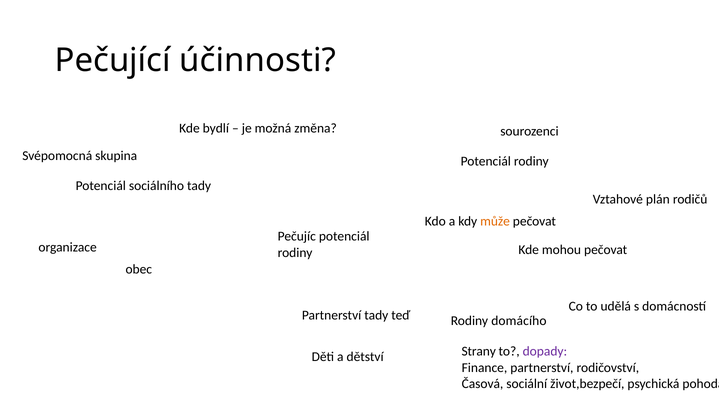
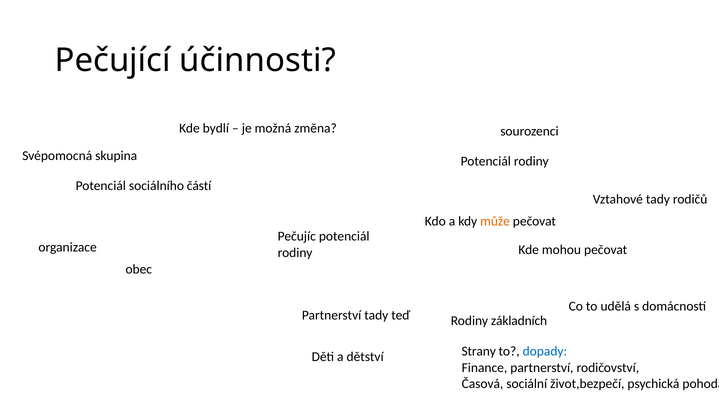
sociálního tady: tady -> částí (199, 186)
Vztahové plán: plán -> tady (658, 200)
domácího: domácího -> základních (519, 321)
dopady colour: purple -> blue (545, 352)
